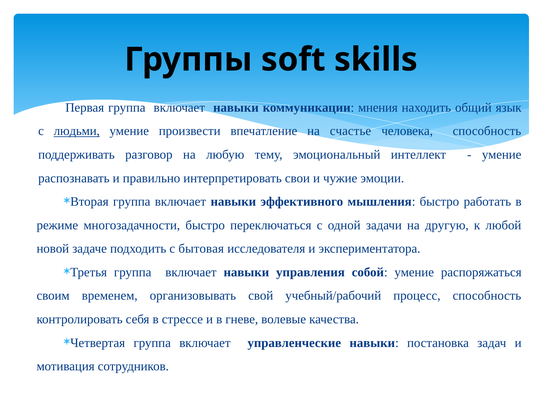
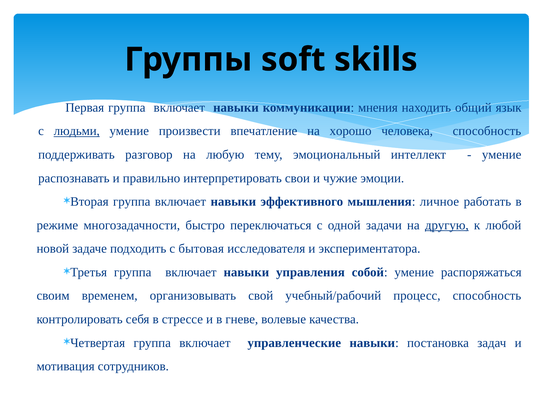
счастье: счастье -> хорошо (351, 131)
мышления быстро: быстро -> личное (439, 201)
другую underline: none -> present (447, 225)
